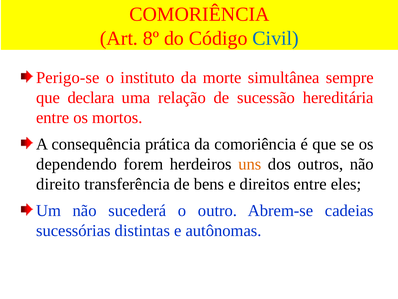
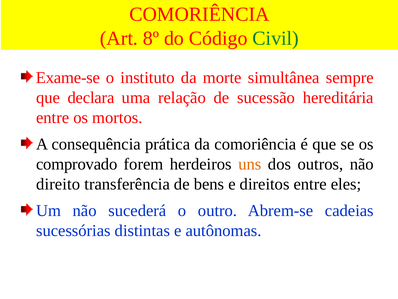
Civil colour: blue -> green (276, 38)
Perigo-se: Perigo-se -> Exame-se (68, 78)
dependendo: dependendo -> comprovado (77, 164)
